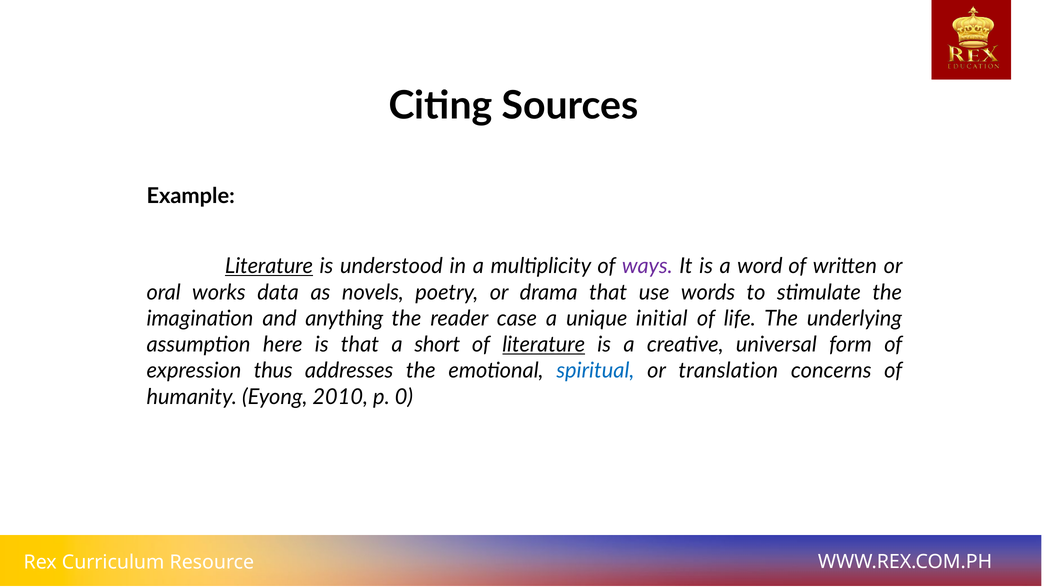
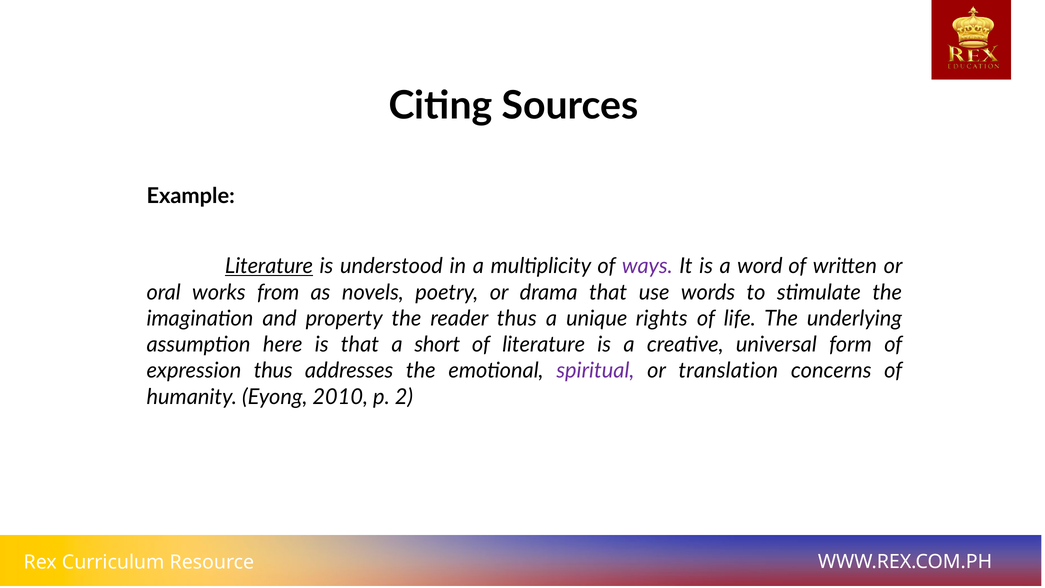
data: data -> from (278, 292)
anything: anything -> property (344, 318)
reader case: case -> thus (517, 318)
initial: initial -> rights (662, 318)
literature underline: present -> none (544, 345)
spiritual colour: blue -> purple (595, 371)
0: 0 -> 2 (404, 397)
